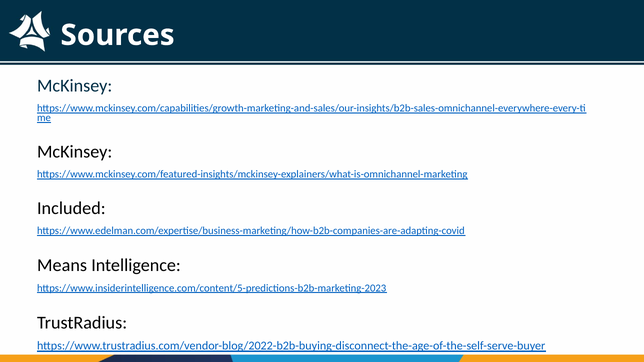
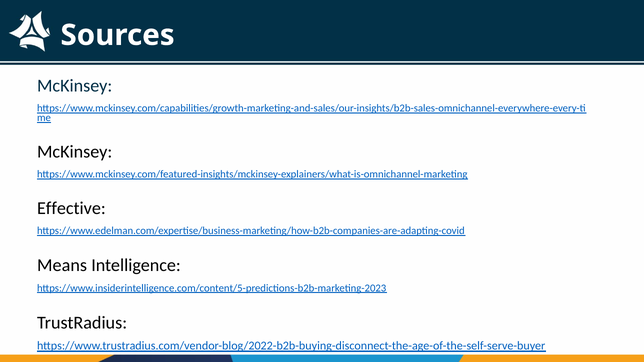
Included: Included -> Effective (71, 208)
